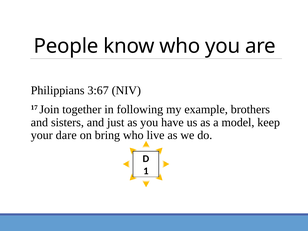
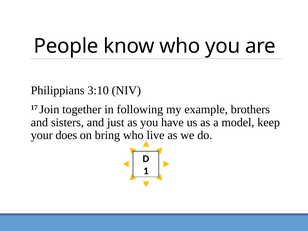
3:67: 3:67 -> 3:10 (98, 90)
dare: dare -> does (66, 135)
